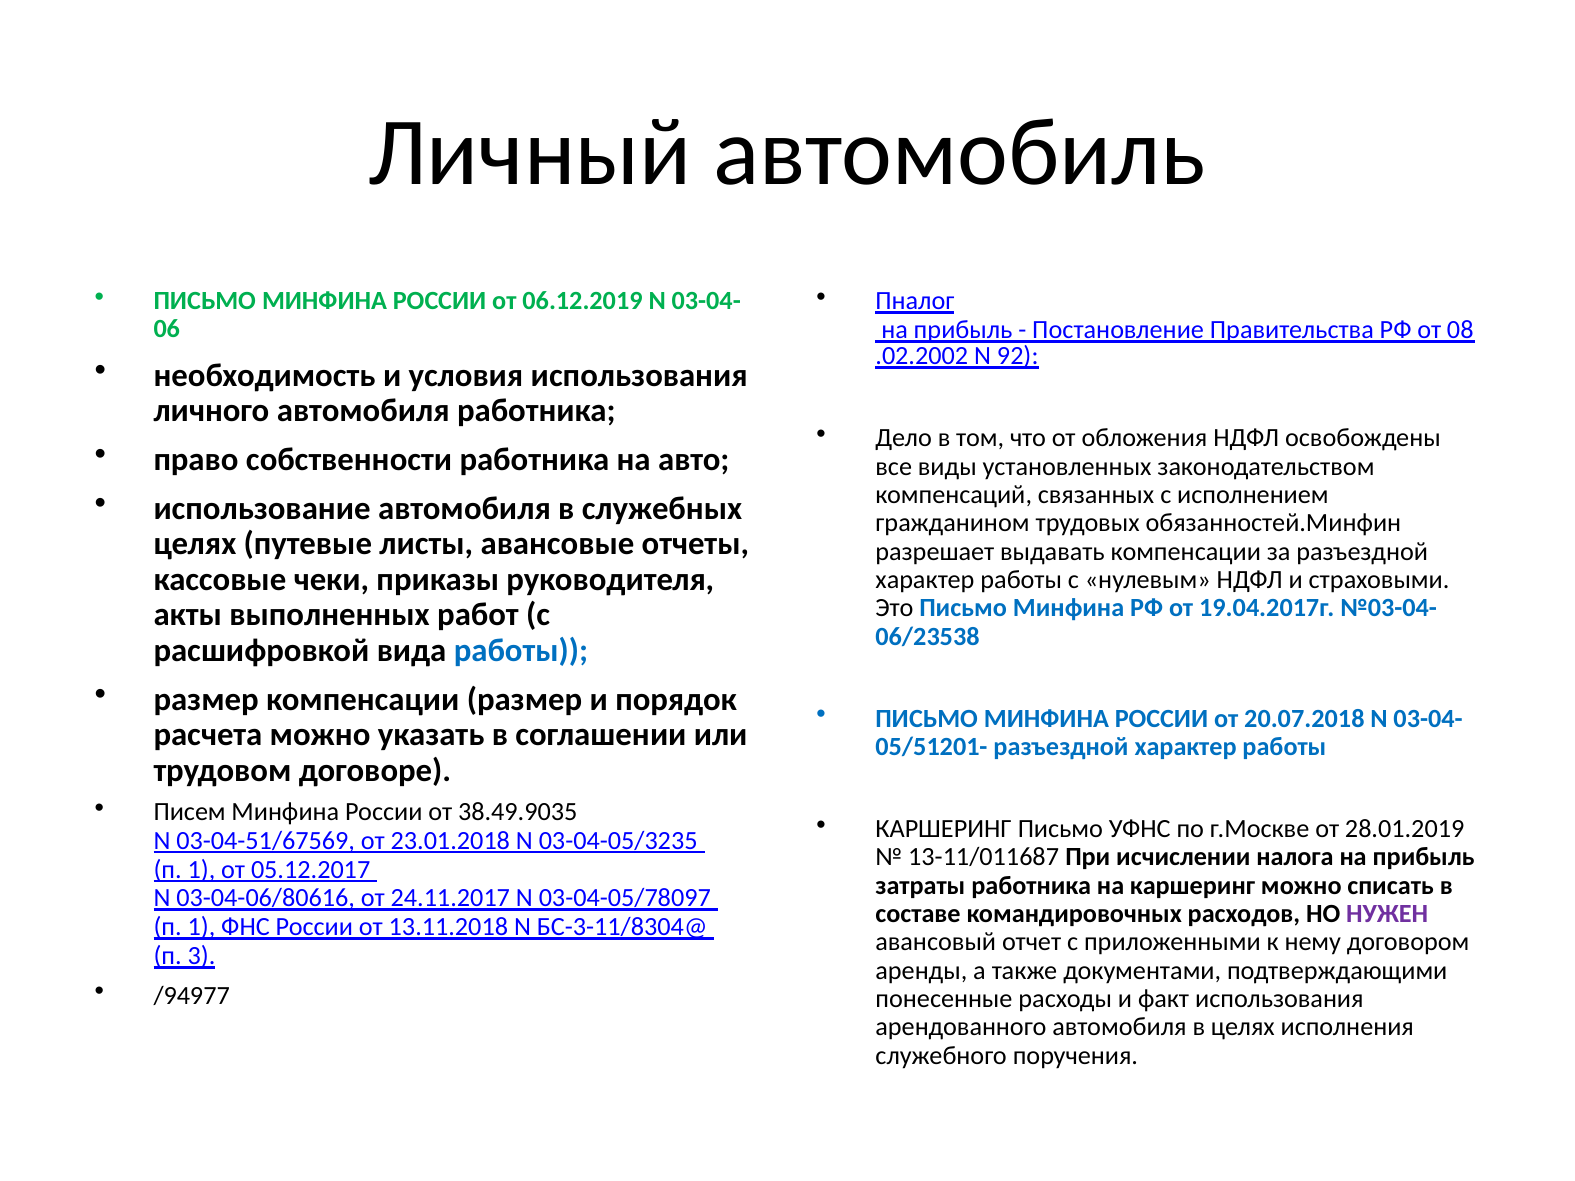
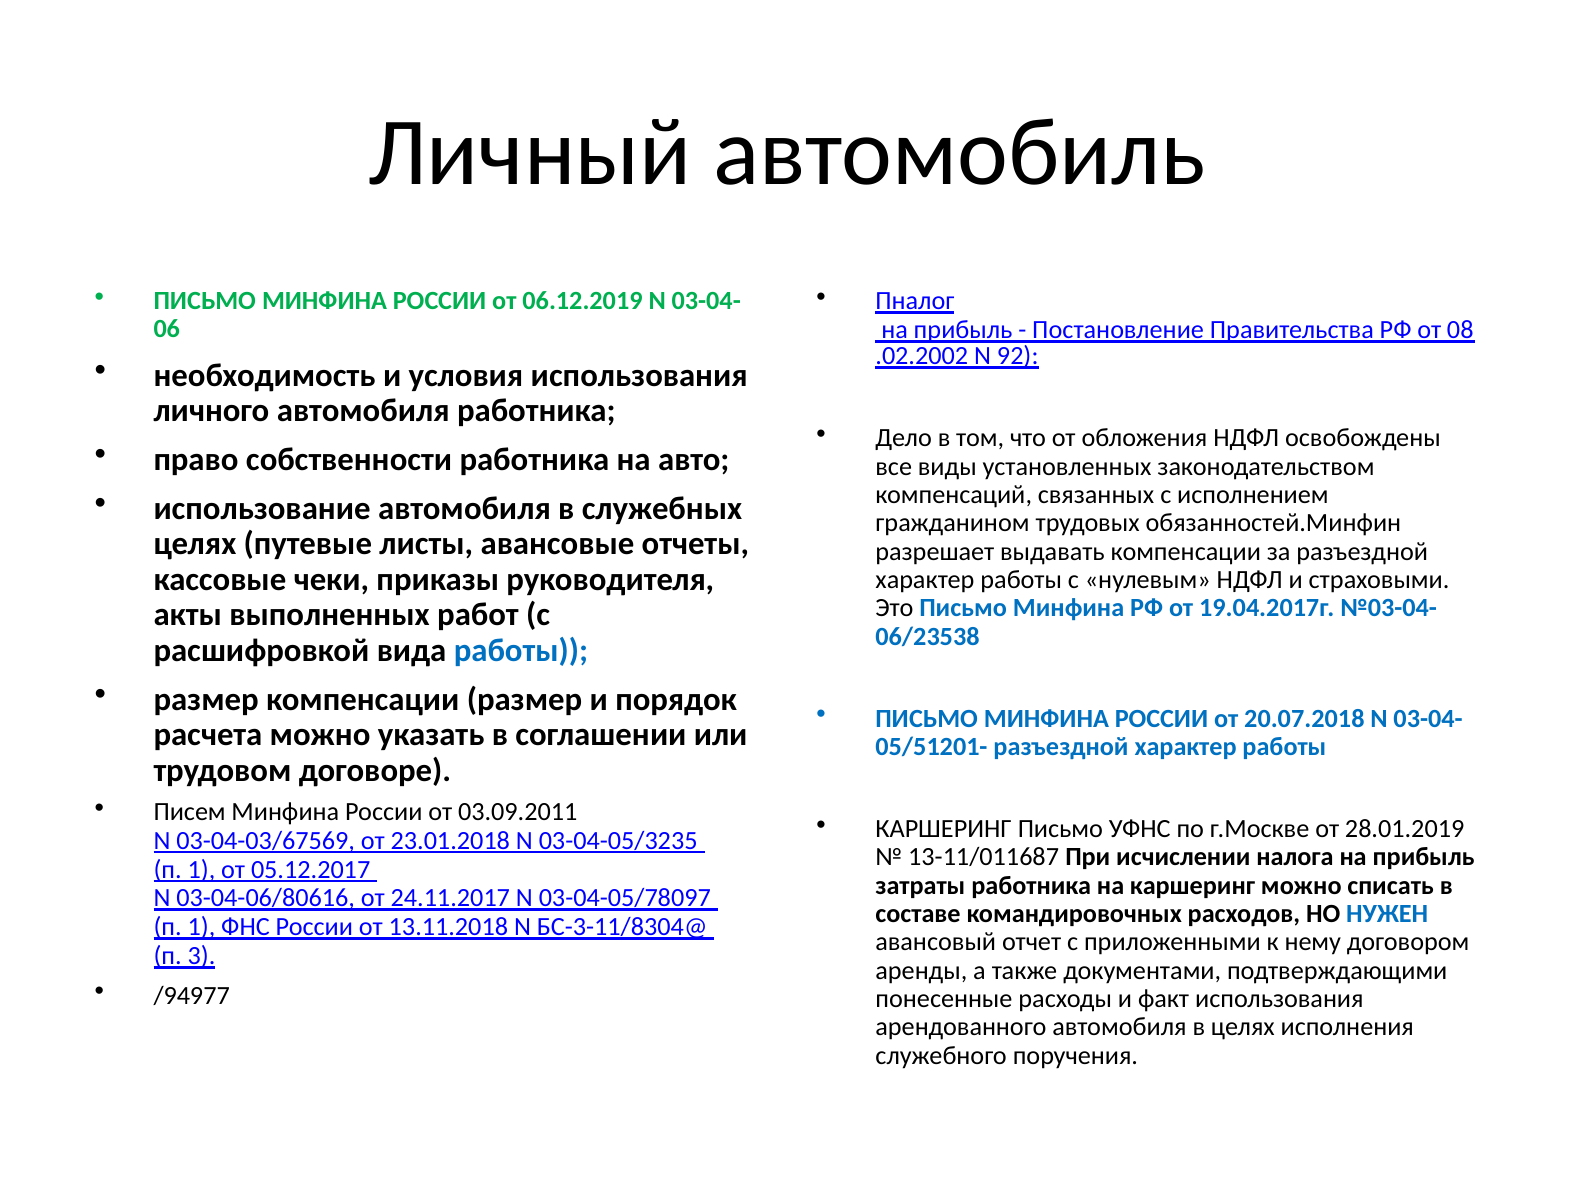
38.49.9035: 38.49.9035 -> 03.09.2011 (518, 813)
03-04-51/67569: 03-04-51/67569 -> 03-04-03/67569 (266, 841)
НУЖЕН colour: purple -> blue (1387, 914)
